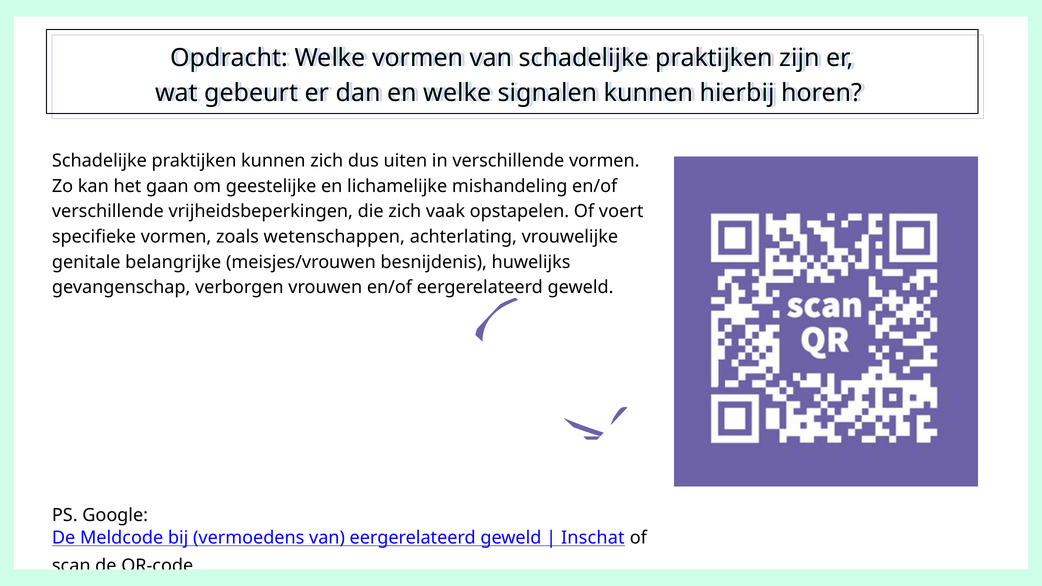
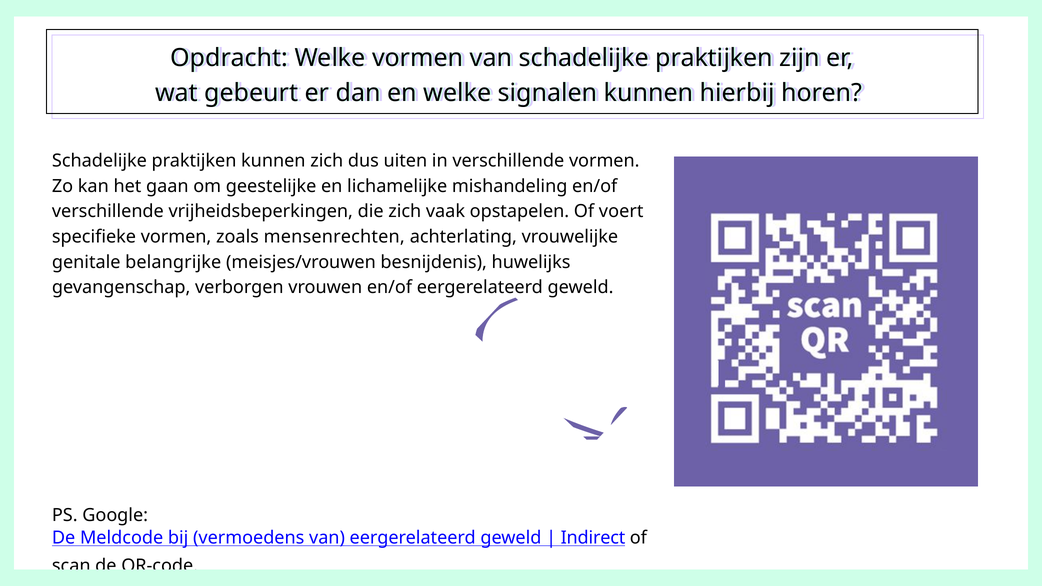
wetenschappen: wetenschappen -> mensenrechten (334, 237)
Inschat: Inschat -> Indirect (593, 538)
